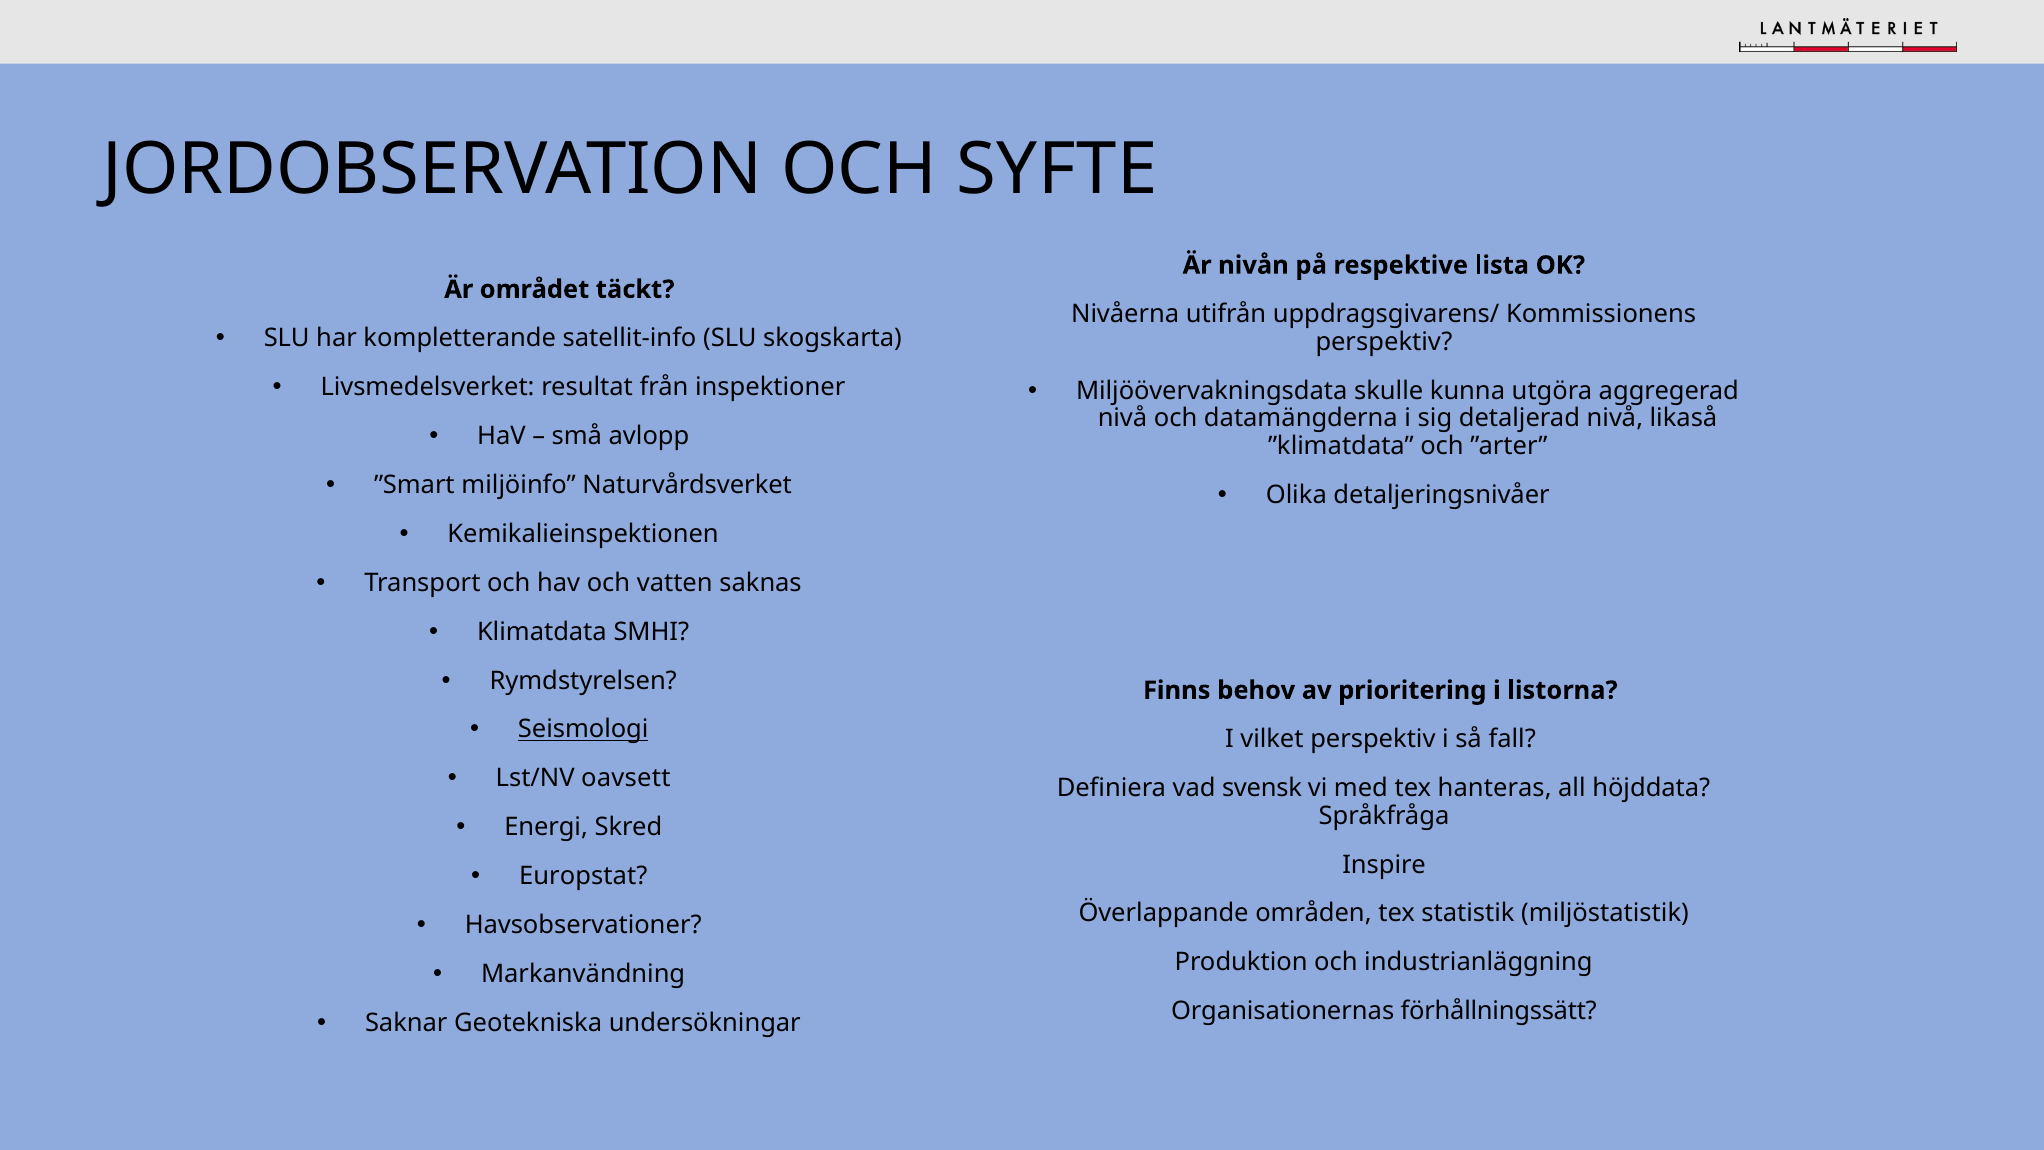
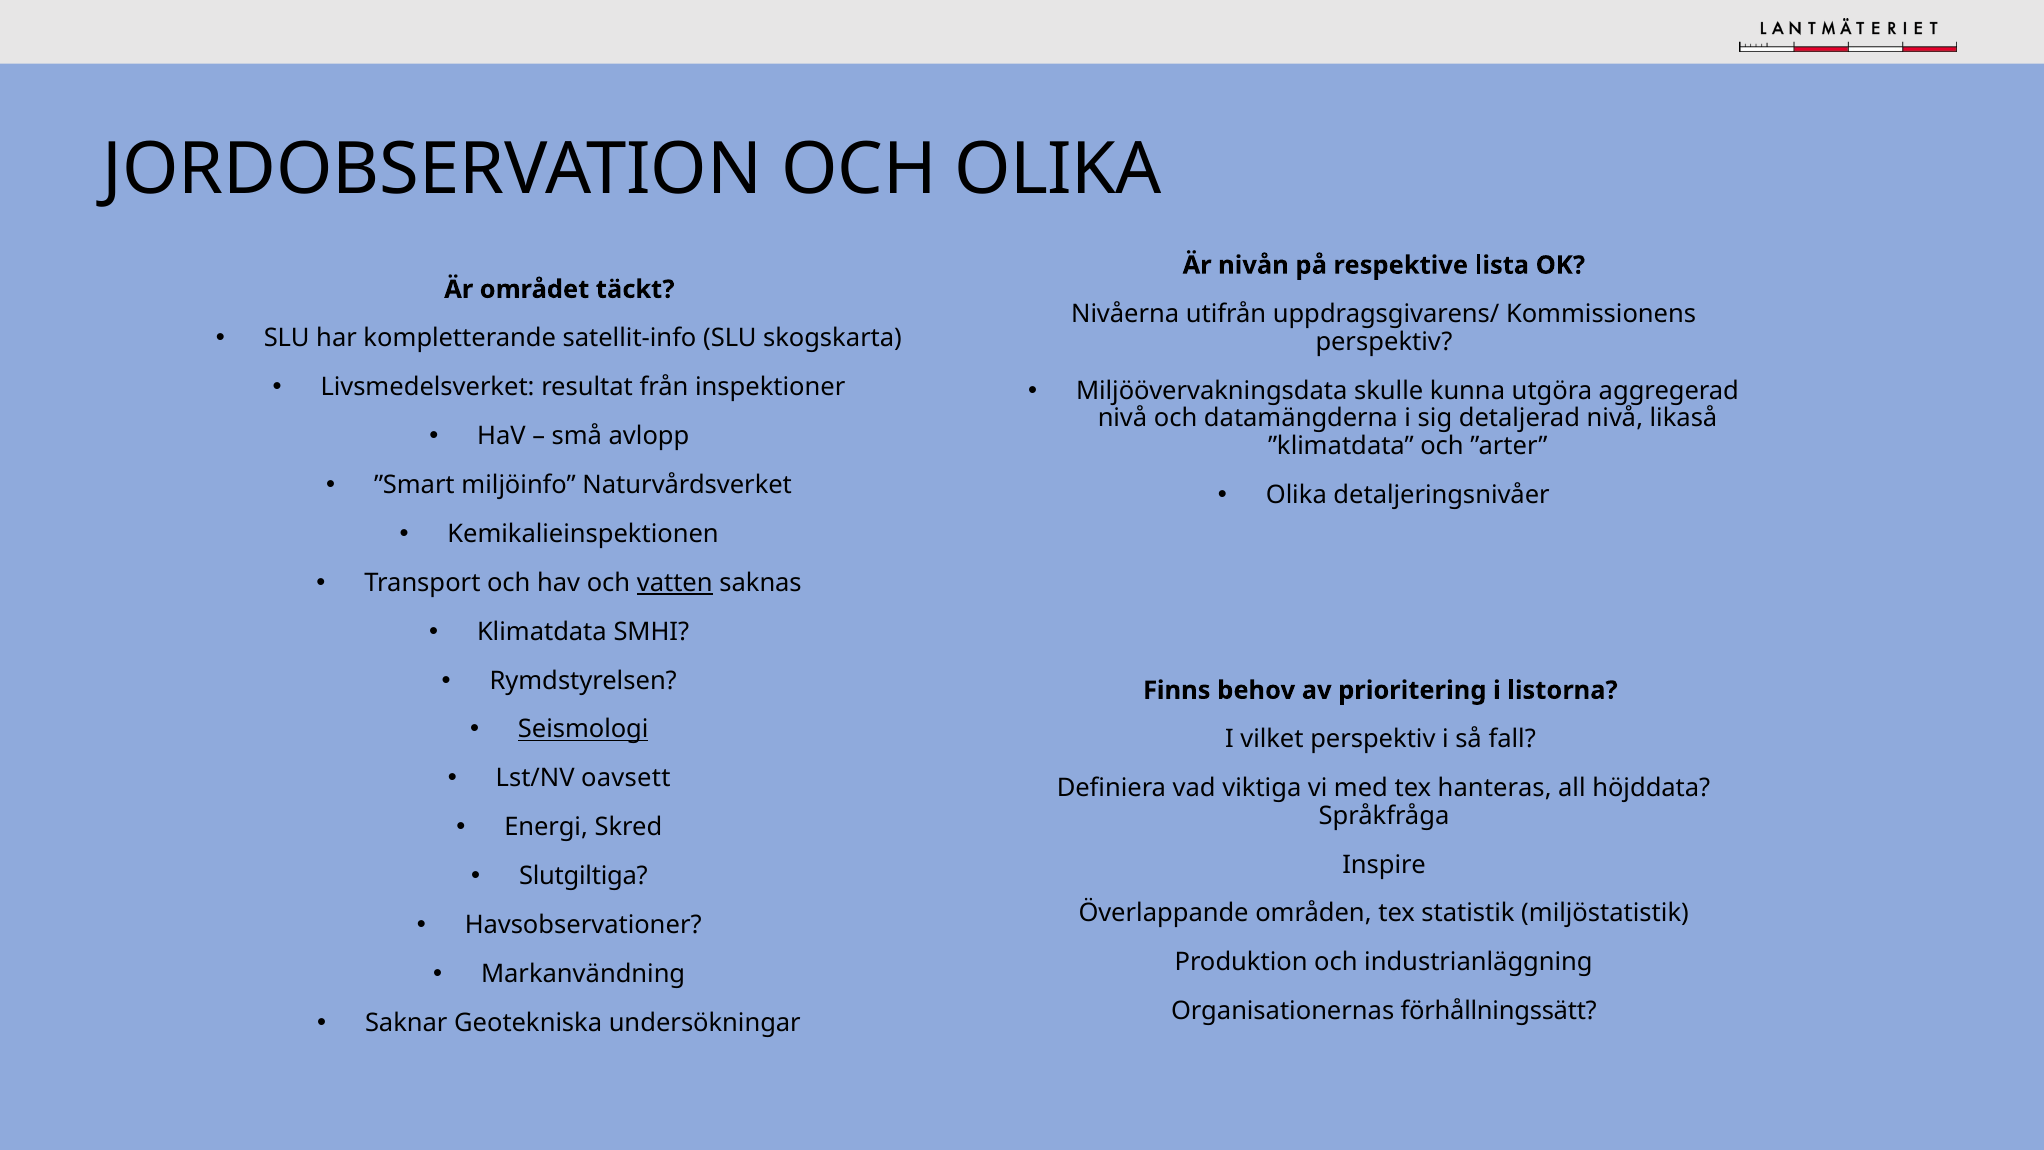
OCH SYFTE: SYFTE -> OLIKA (1058, 170)
vatten underline: none -> present (675, 583)
svensk: svensk -> viktiga (1262, 788)
Europstat: Europstat -> Slutgiltiga (583, 876)
